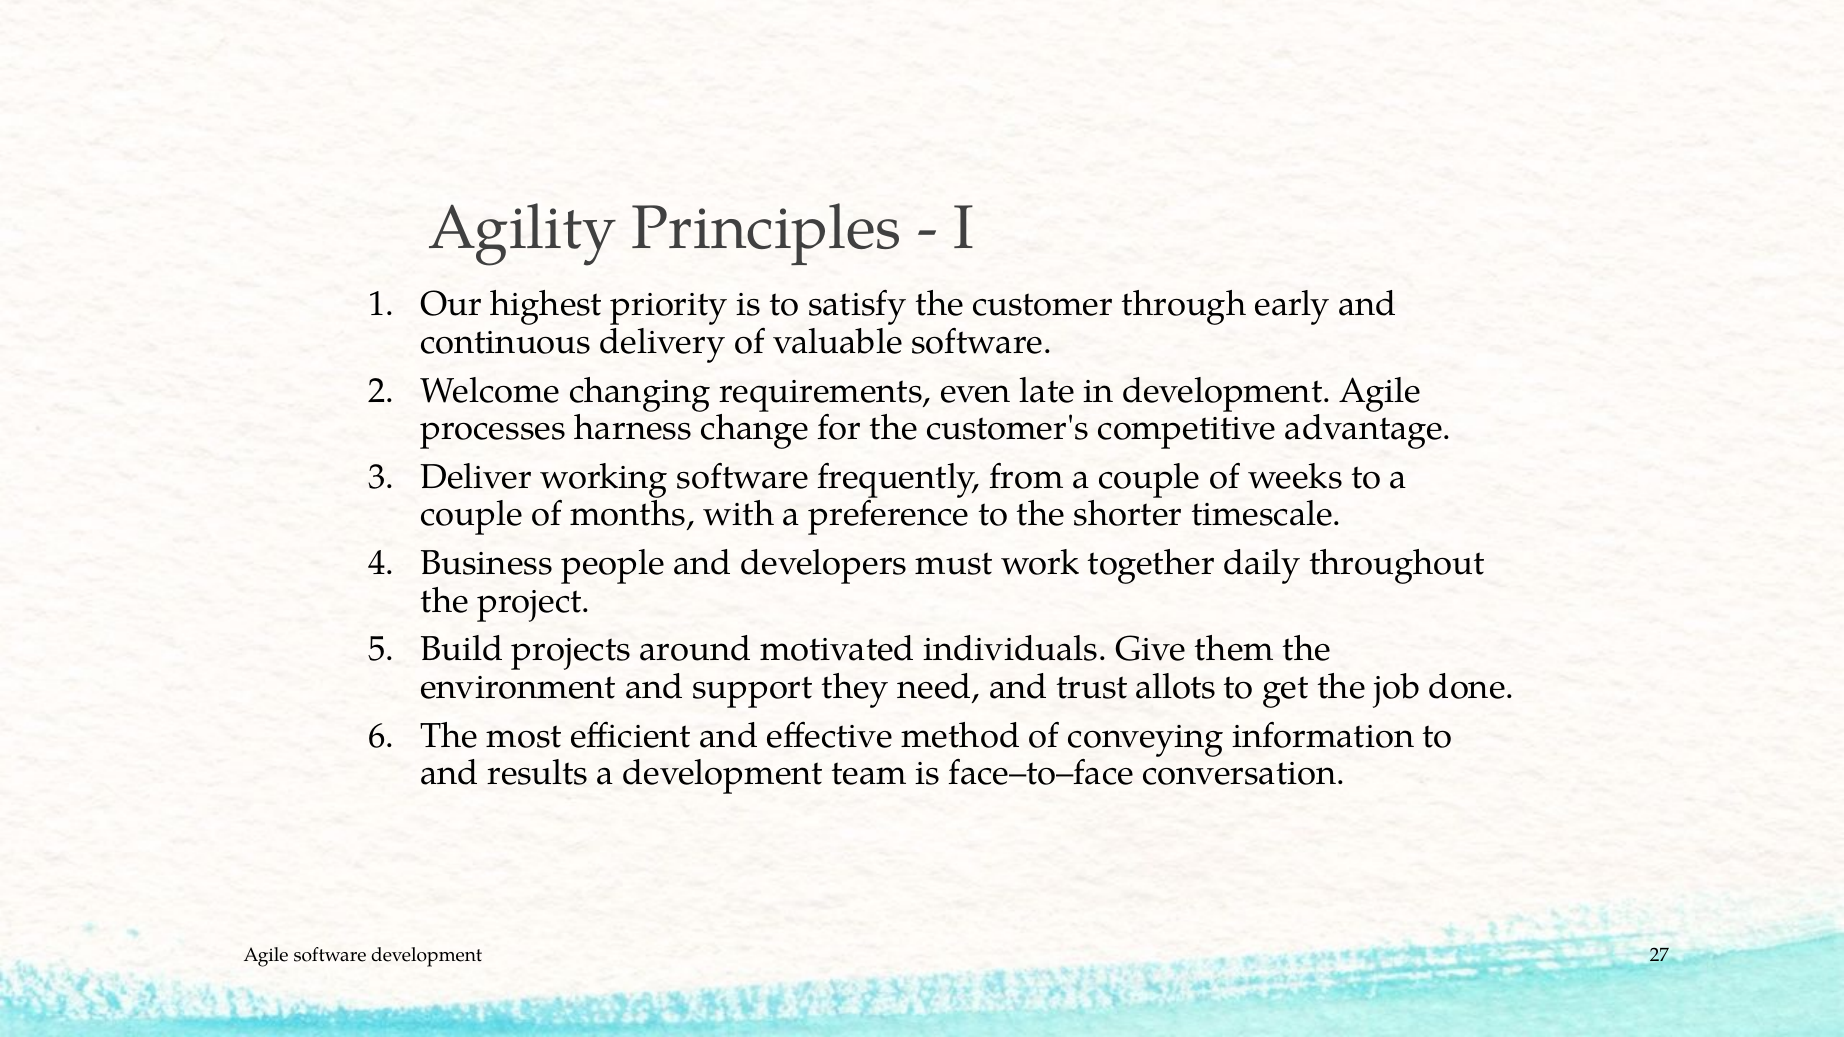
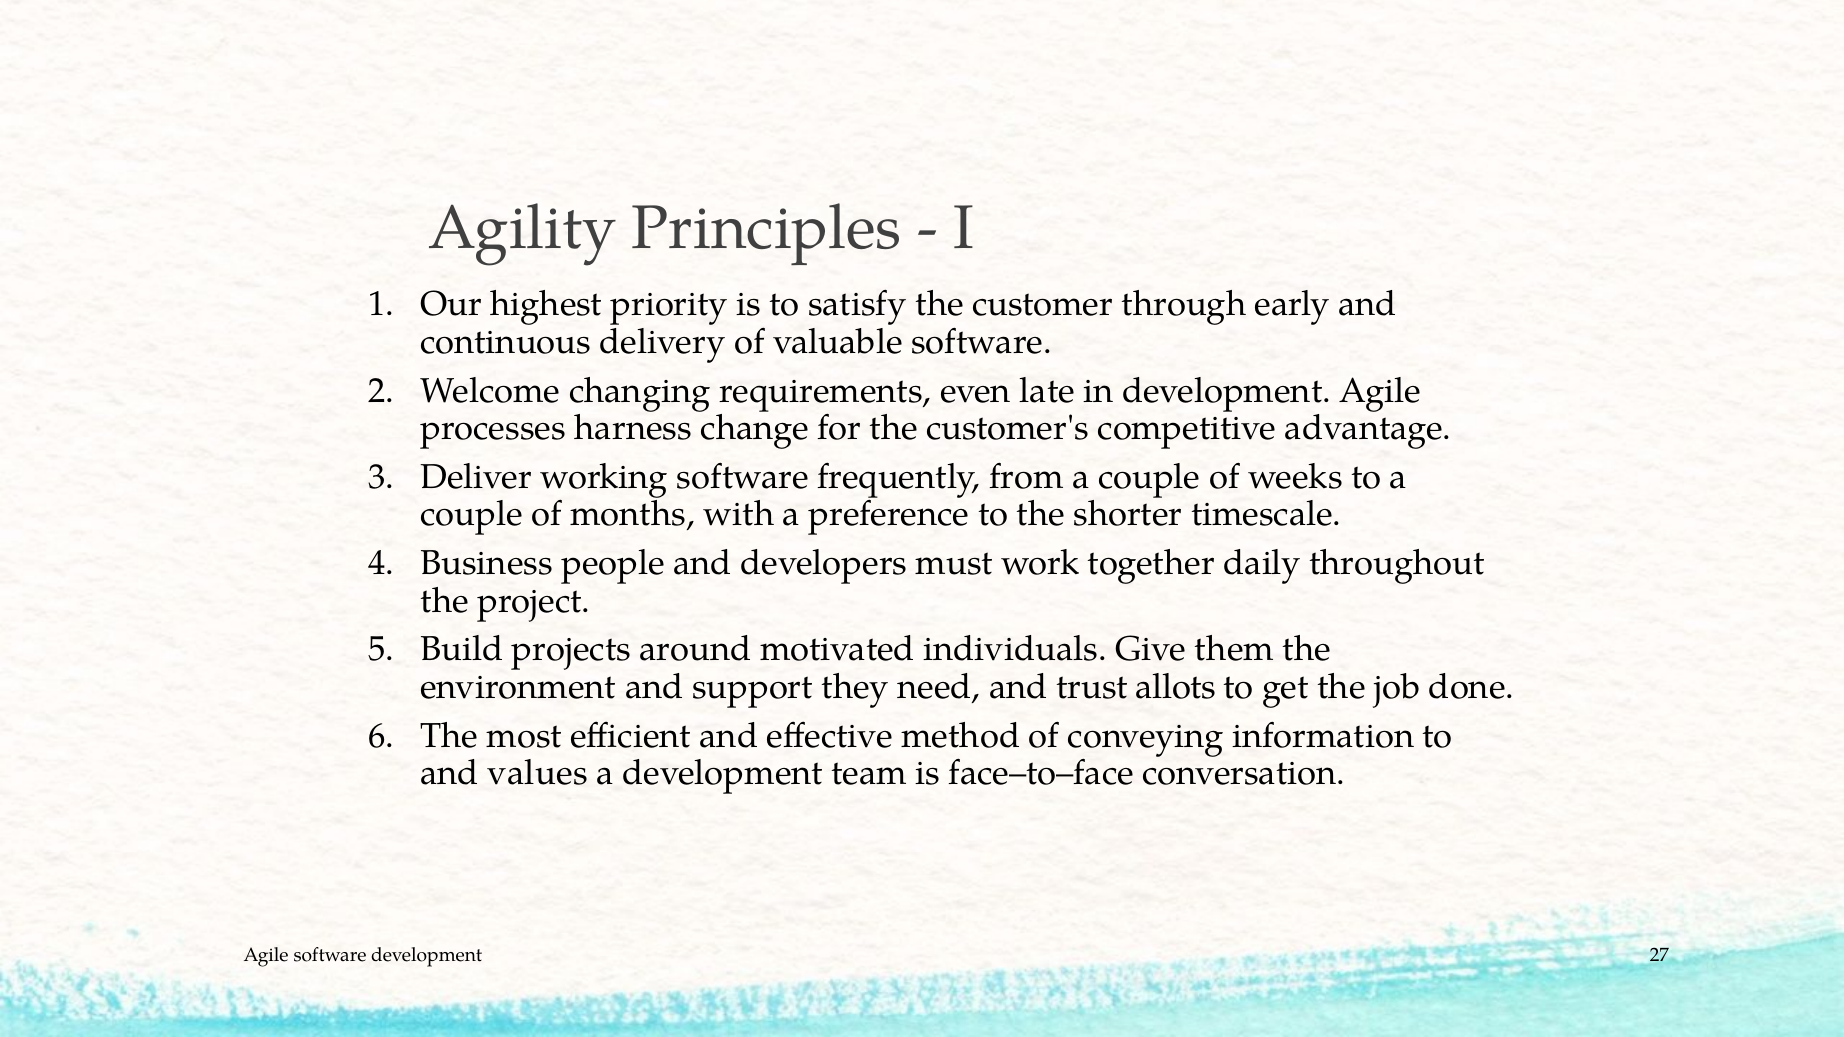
results: results -> values (538, 773)
